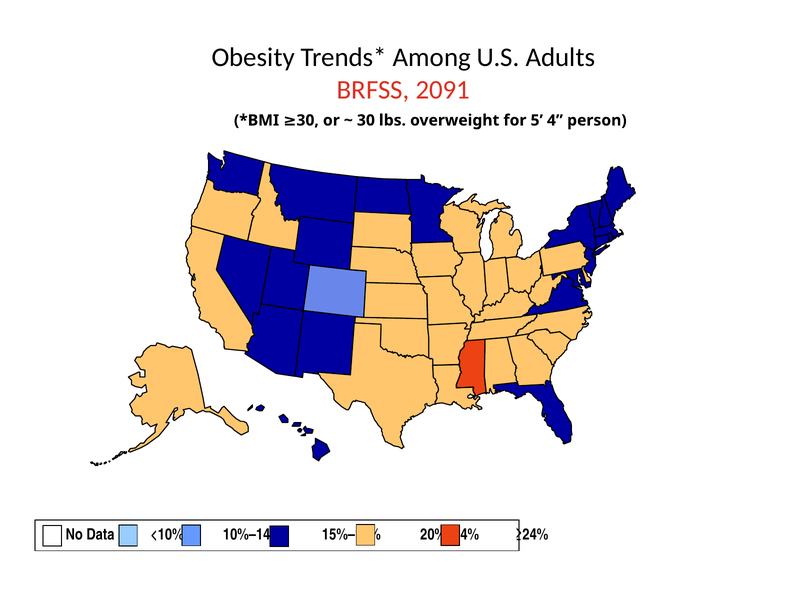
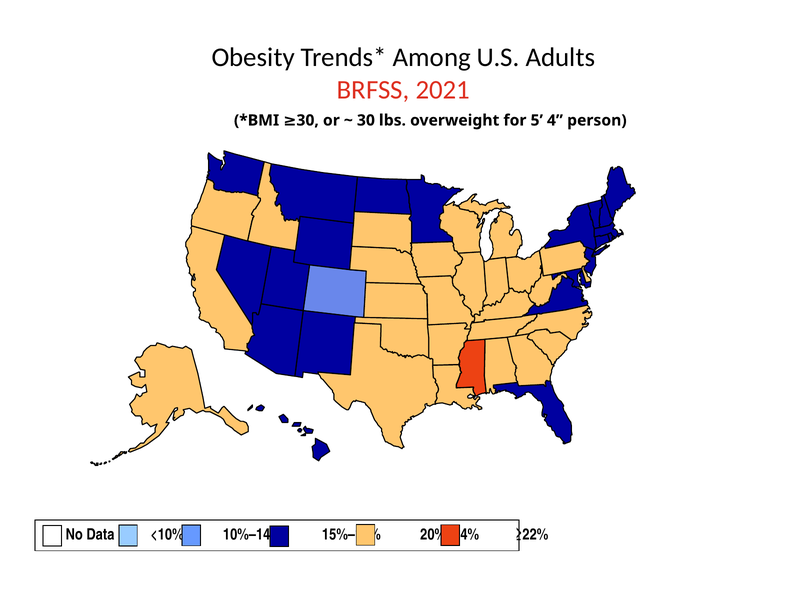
2091: 2091 -> 2021 (443, 90)
≥24%: ≥24% -> ≥22% (532, 535)
